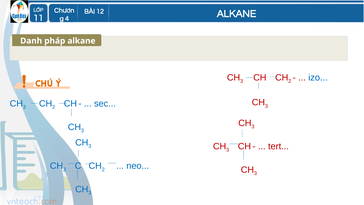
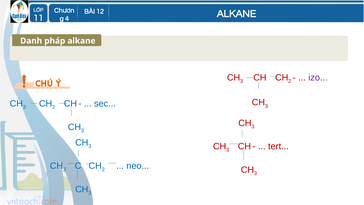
izo colour: blue -> purple (318, 78)
